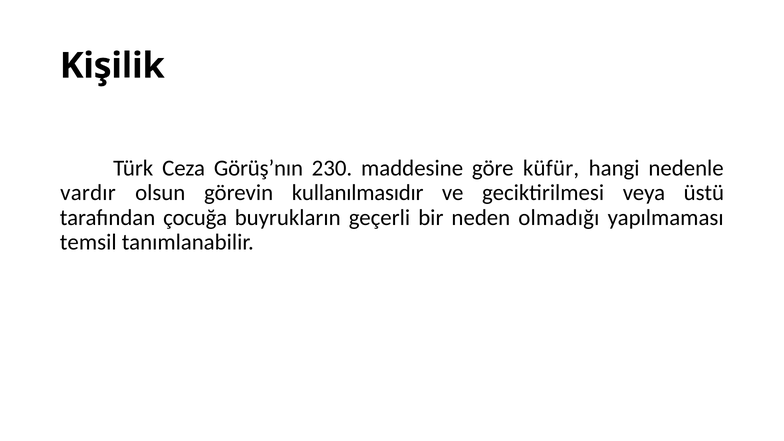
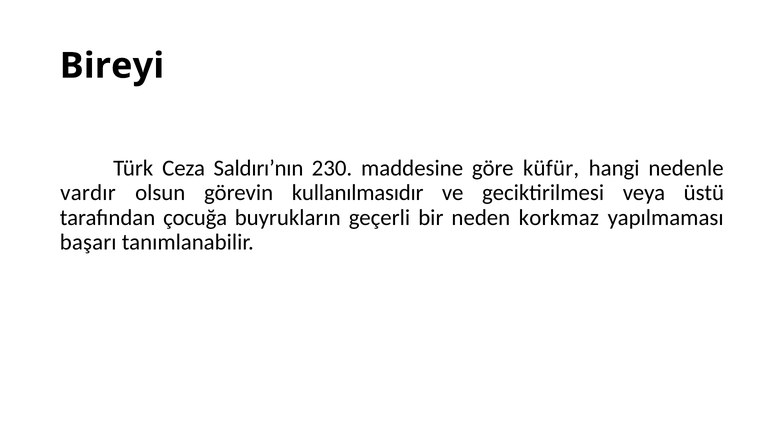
Kişilik: Kişilik -> Bireyi (112, 66)
Görüş’nın: Görüş’nın -> Saldırı’nın (258, 168)
olmadığı: olmadığı -> korkmaz (559, 218)
temsil: temsil -> başarı (88, 242)
